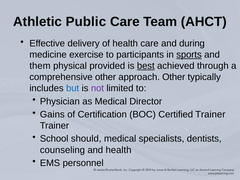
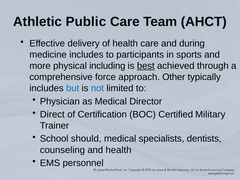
medicine exercise: exercise -> includes (86, 55)
sports underline: present -> none (189, 55)
them: them -> more (40, 66)
provided: provided -> including (107, 66)
comprehensive other: other -> force (105, 77)
not colour: purple -> blue (97, 88)
Gains: Gains -> Direct (52, 114)
Certified Trainer: Trainer -> Military (210, 114)
